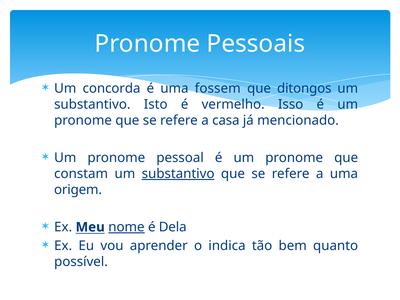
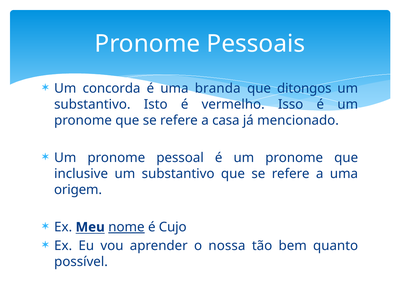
fossem: fossem -> branda (218, 88)
constam: constam -> inclusive (81, 174)
substantivo underline: present -> none (178, 174)
Dela: Dela -> Cujo (173, 227)
indica: indica -> nossa (227, 246)
